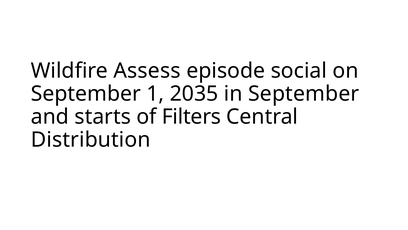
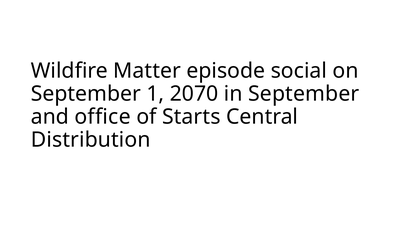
Assess: Assess -> Matter (147, 71)
2035: 2035 -> 2070 (194, 94)
starts: starts -> office (103, 117)
Filters: Filters -> Starts (191, 117)
